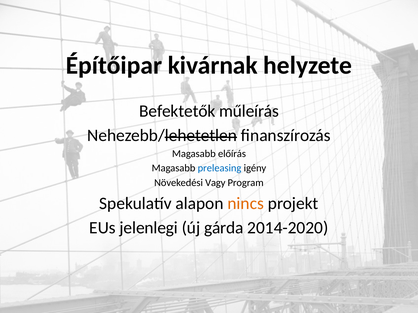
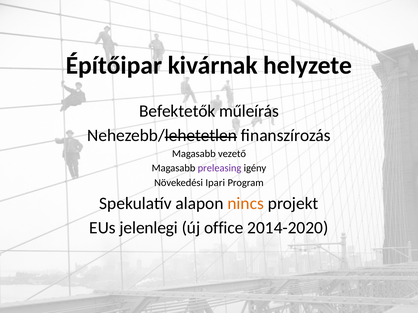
előírás: előírás -> vezető (232, 154)
preleasing colour: blue -> purple (220, 168)
Vagy: Vagy -> Ipari (215, 183)
gárda: gárda -> office (224, 228)
